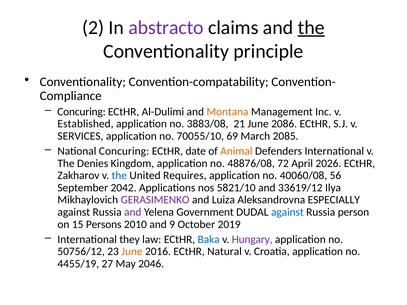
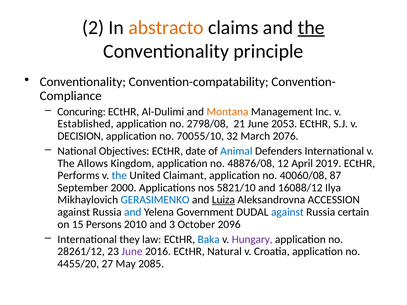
abstracto colour: purple -> orange (166, 28)
3883/08: 3883/08 -> 2798/08 (208, 124)
2086: 2086 -> 2053 (284, 124)
SERVICES: SERVICES -> DECISION (81, 136)
69: 69 -> 32 (232, 136)
2085: 2085 -> 2076 (286, 136)
National Concuring: Concuring -> Objectives (124, 151)
Animal colour: orange -> blue (236, 151)
Denies: Denies -> Allows (93, 163)
72: 72 -> 12 (283, 163)
2026: 2026 -> 2019 (328, 163)
Zakharov: Zakharov -> Performs (78, 176)
Requires: Requires -> Claimant (185, 176)
56: 56 -> 87 (335, 176)
2042: 2042 -> 2000 (124, 188)
33619/12: 33619/12 -> 16088/12 (300, 188)
GERASIMENKO colour: purple -> blue (155, 200)
Luiza underline: none -> present (223, 200)
ESPECIALLY: ESPECIALLY -> ACCESSION (334, 200)
and colour: purple -> blue (133, 212)
person: person -> certain (353, 212)
9: 9 -> 3 (172, 225)
2019: 2019 -> 2096 (229, 225)
50756/12: 50756/12 -> 28261/12 (81, 252)
June colour: orange -> purple (132, 252)
4455/19: 4455/19 -> 4455/20 (78, 264)
2046: 2046 -> 2085 (151, 264)
